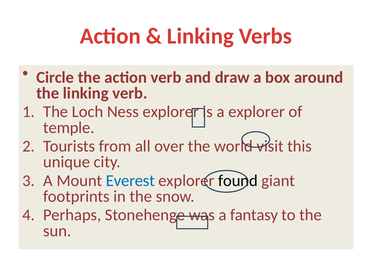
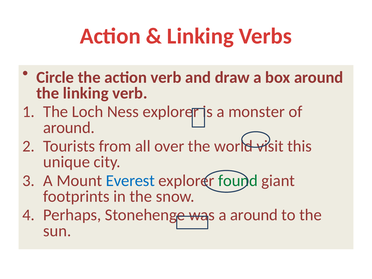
a explorer: explorer -> monster (257, 112)
temple: temple -> around (69, 128)
found colour: black -> green (238, 181)
a fantasy: fantasy -> around (254, 215)
